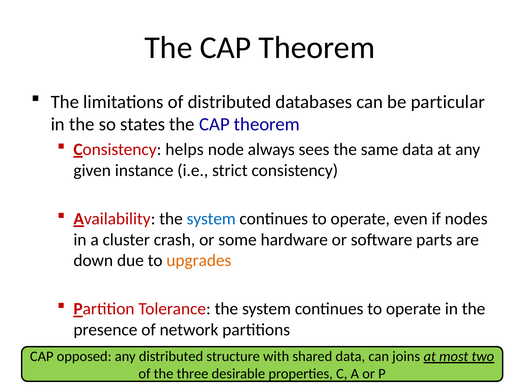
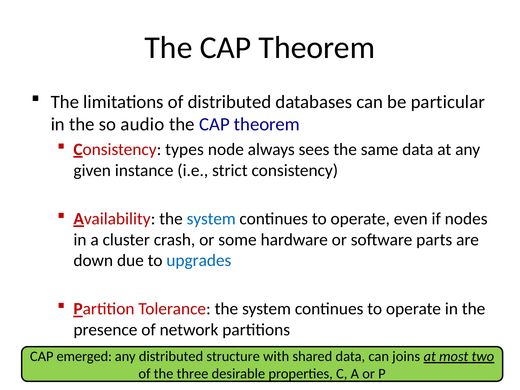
states: states -> audio (142, 124)
helps: helps -> types (185, 150)
upgrades colour: orange -> blue (199, 260)
opposed: opposed -> emerged (84, 356)
